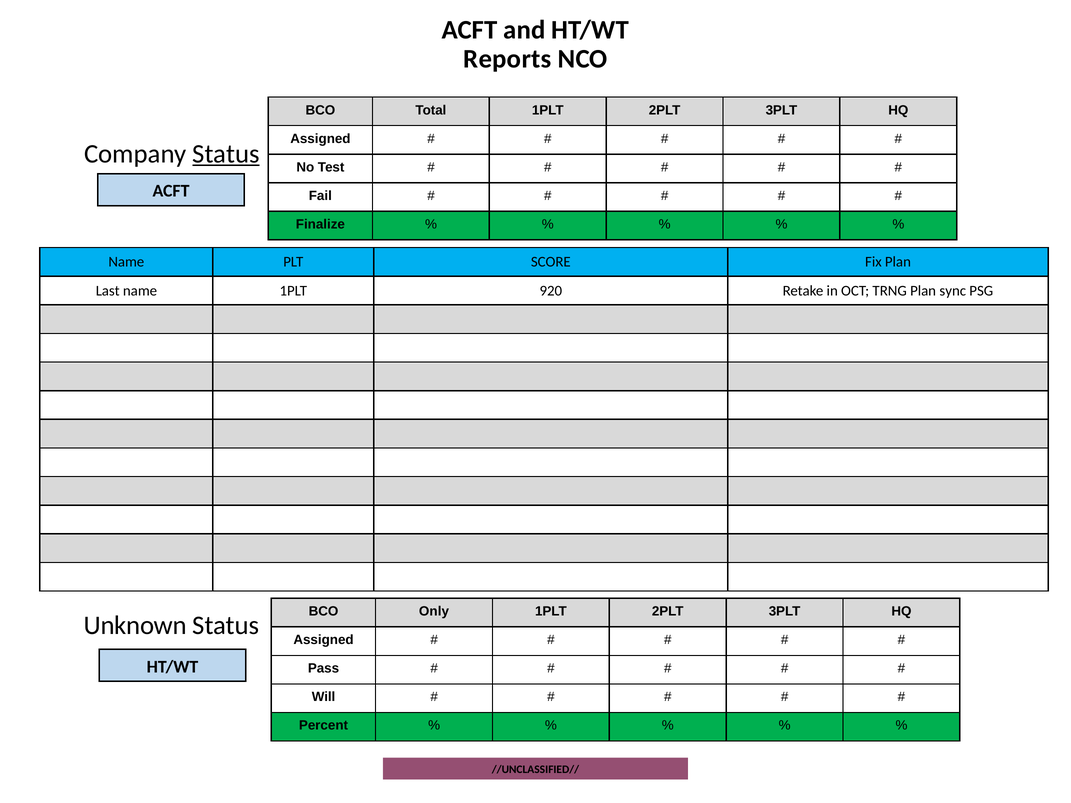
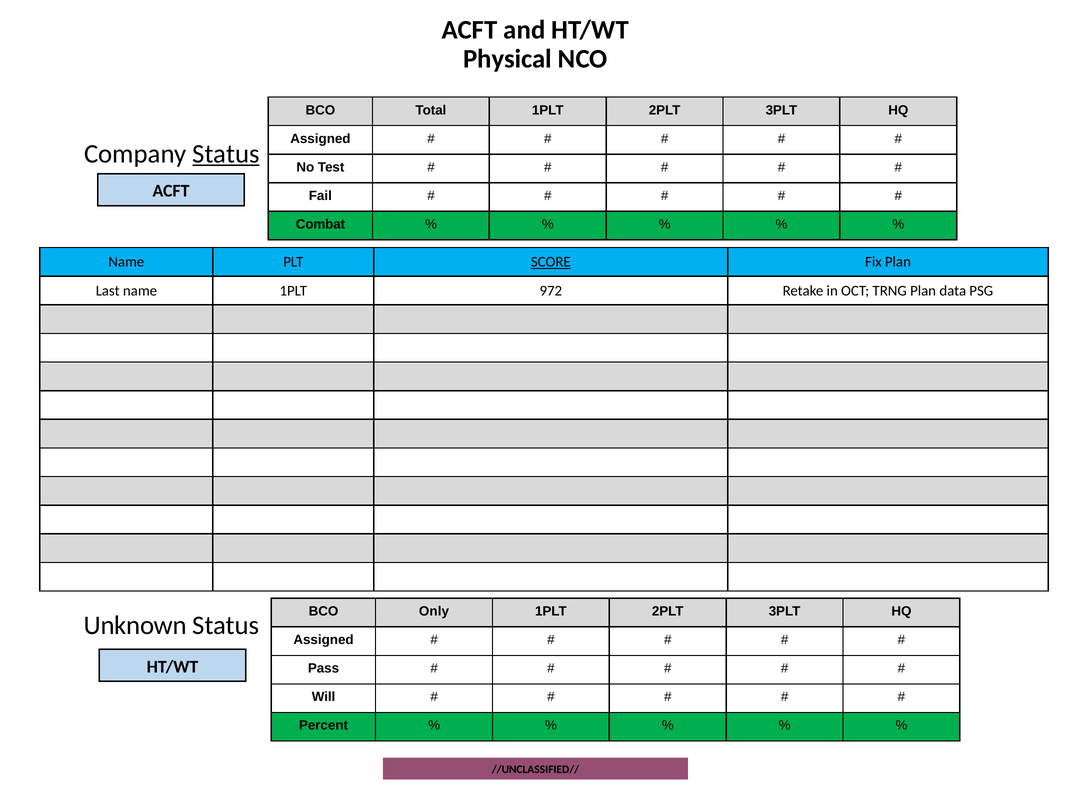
Reports: Reports -> Physical (508, 59)
Finalize: Finalize -> Combat (320, 224)
SCORE underline: none -> present (551, 262)
920: 920 -> 972 (551, 291)
sync: sync -> data (953, 291)
